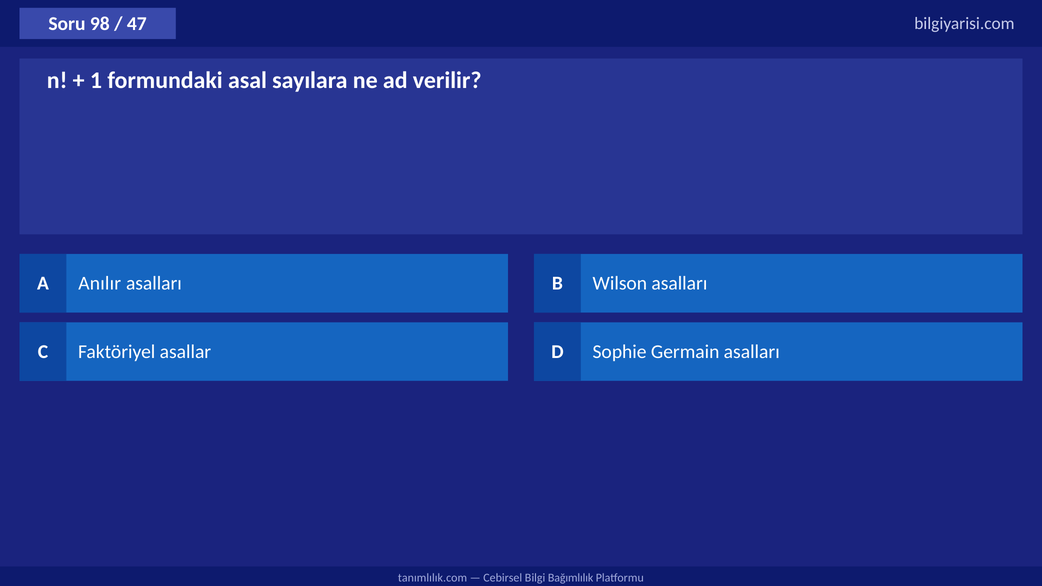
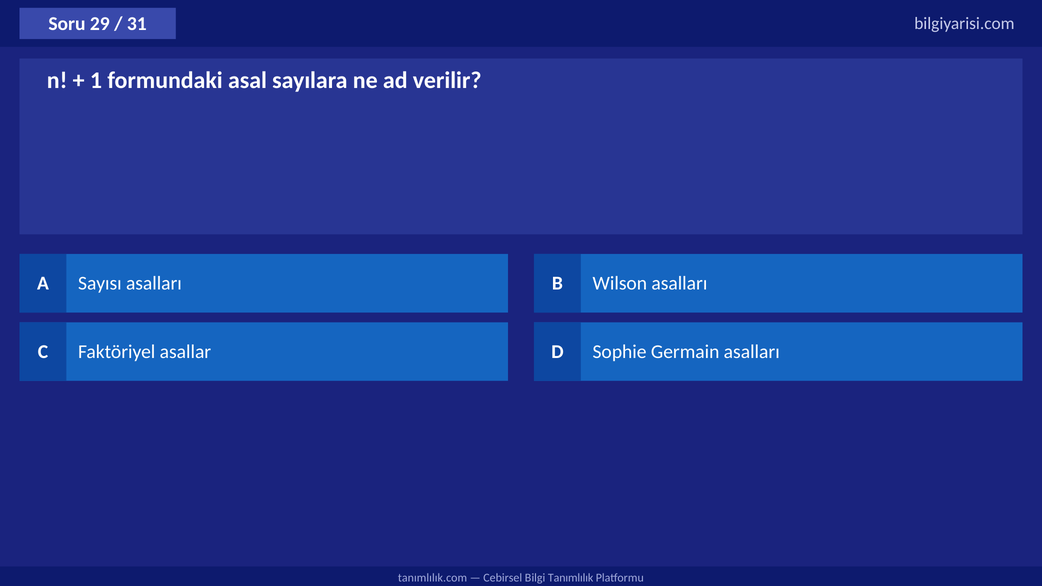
98: 98 -> 29 (100, 24)
47: 47 -> 31 (137, 24)
Anılır: Anılır -> Sayısı (100, 284)
Bağımlılık: Bağımlılık -> Tanımlılık (571, 578)
